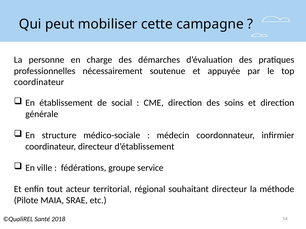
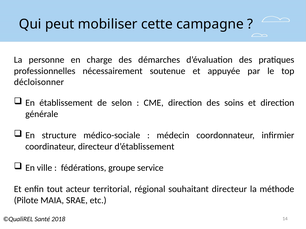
coordinateur: coordinateur -> décloisonner (39, 82)
social: social -> selon (122, 103)
